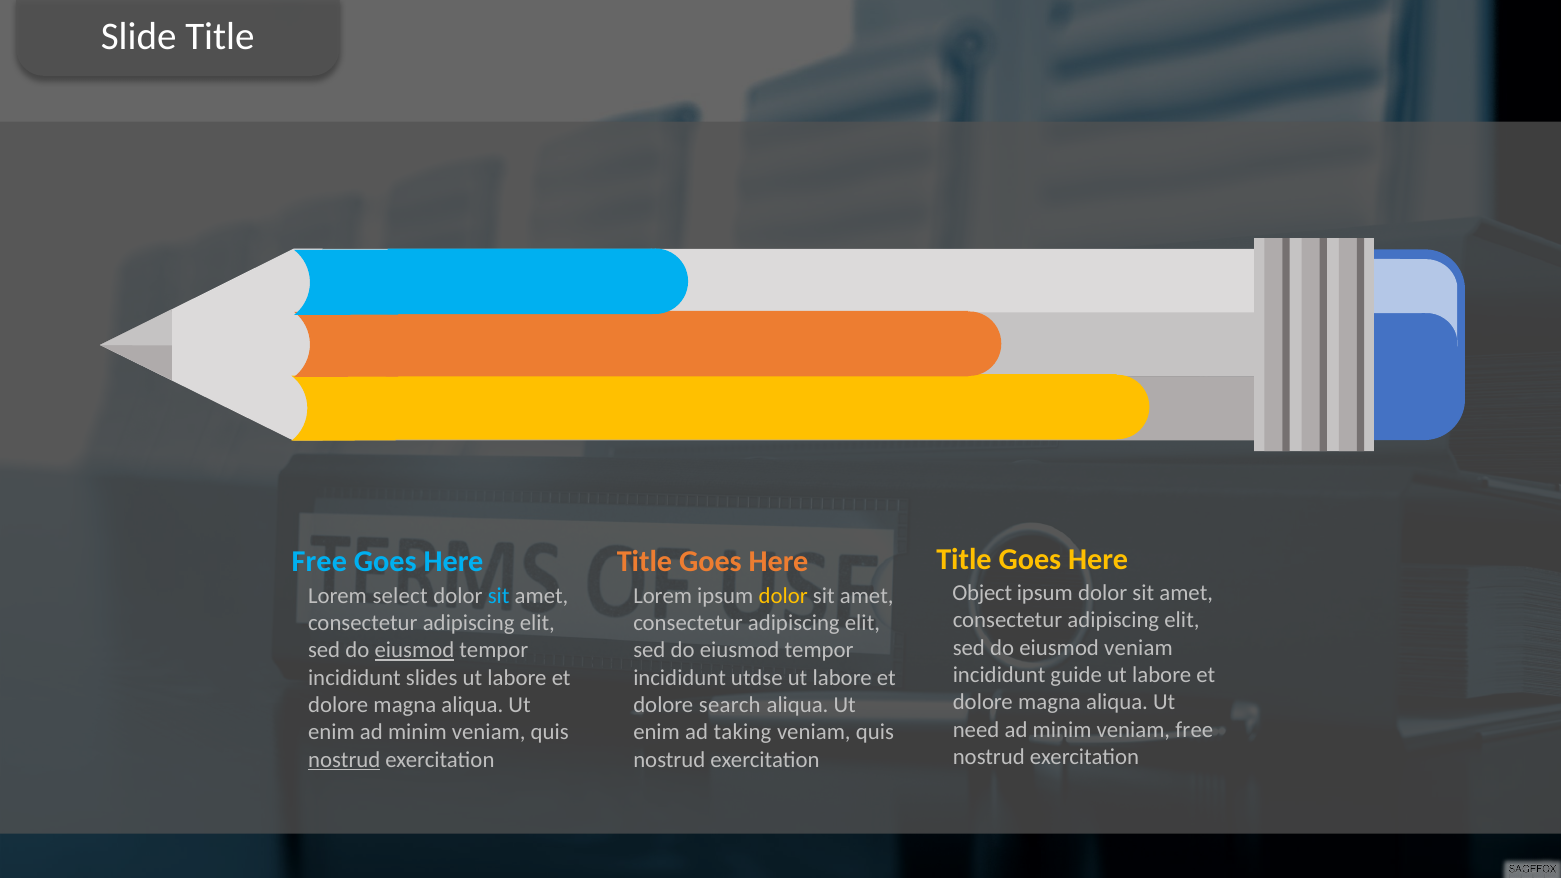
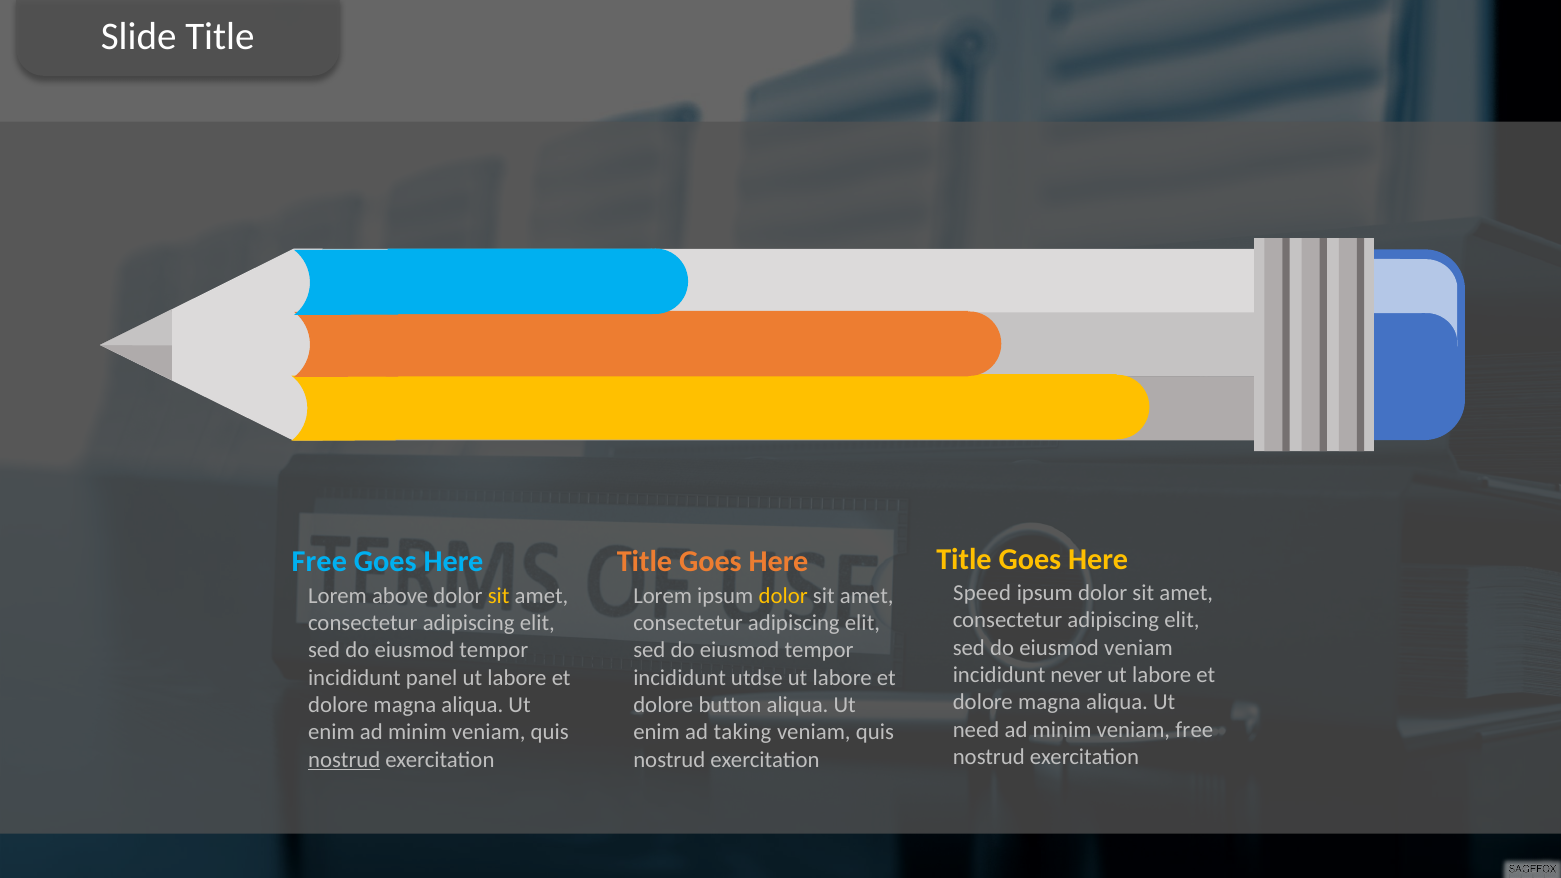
Object: Object -> Speed (982, 593)
select: select -> above (400, 596)
sit colour: light blue -> yellow (499, 596)
eiusmod underline: present -> none (414, 650)
guide: guide -> never (1076, 675)
slides: slides -> panel (432, 678)
search: search -> button (730, 705)
